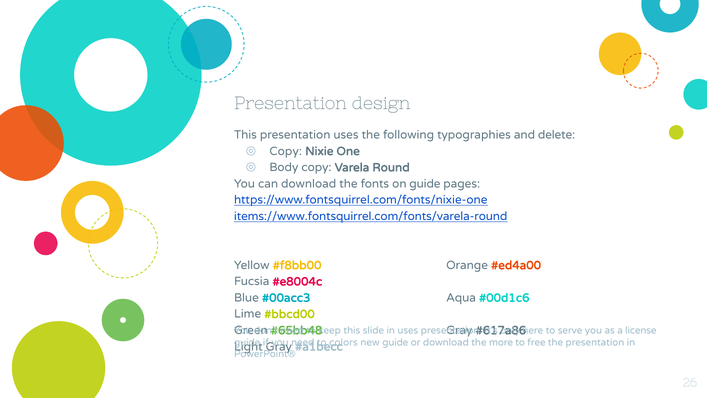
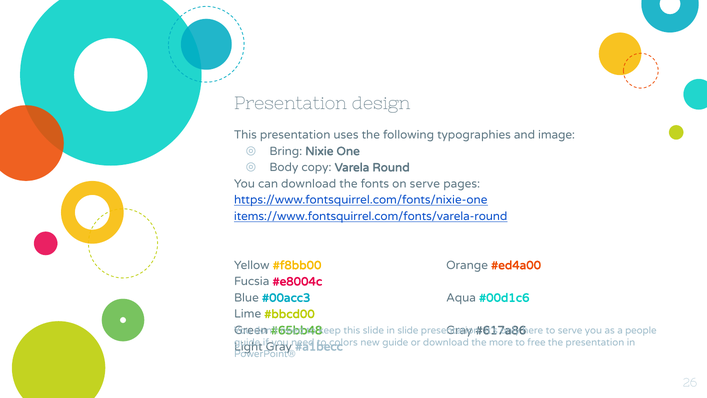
delete: delete -> image (557, 135)
Copy: Copy -> Bring (286, 151)
on guide: guide -> serve (425, 184)
in uses: uses -> slide (408, 330)
license: license -> people (641, 330)
